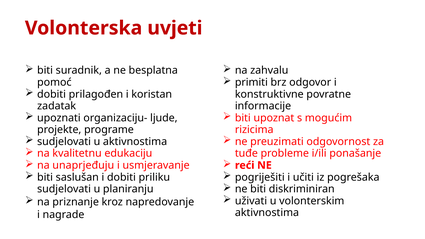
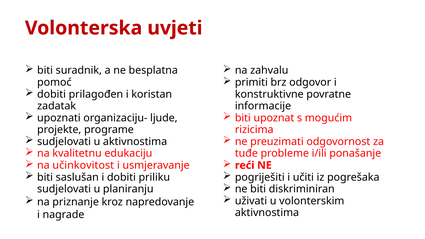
unaprjeđuju: unaprjeđuju -> učinkovitost (83, 165)
